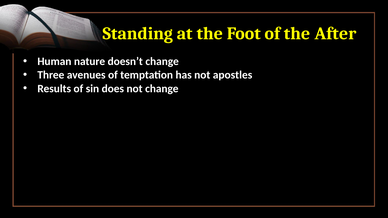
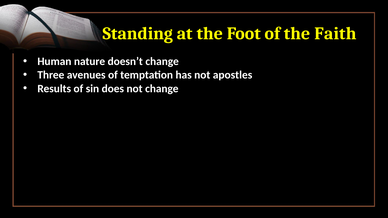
After: After -> Faith (335, 34)
